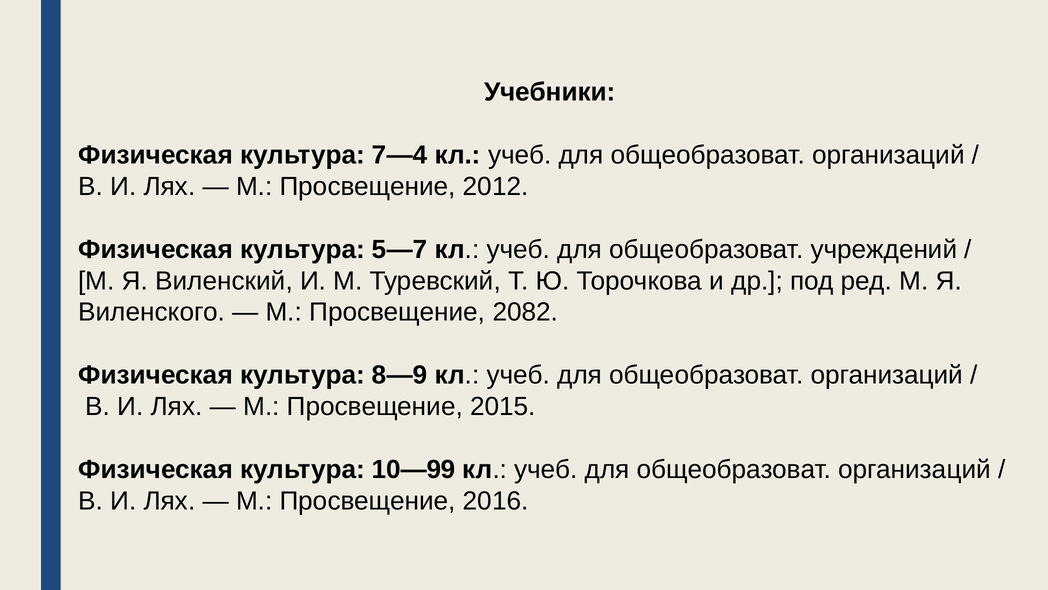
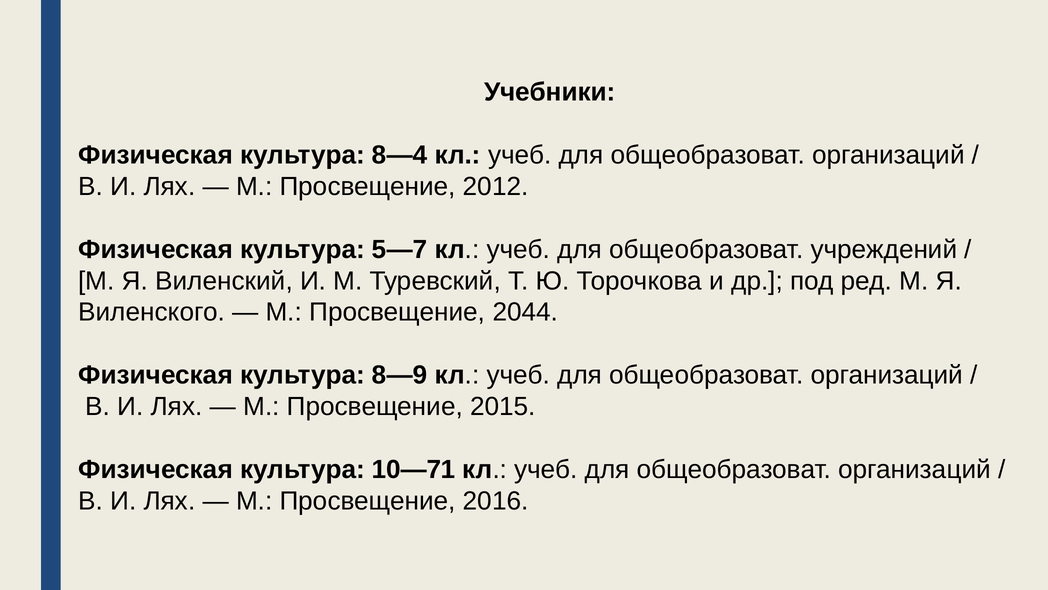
7—4: 7—4 -> 8—4 (400, 155)
2082: 2082 -> 2044 (525, 312)
10—99: 10—99 -> 10—71 (414, 469)
